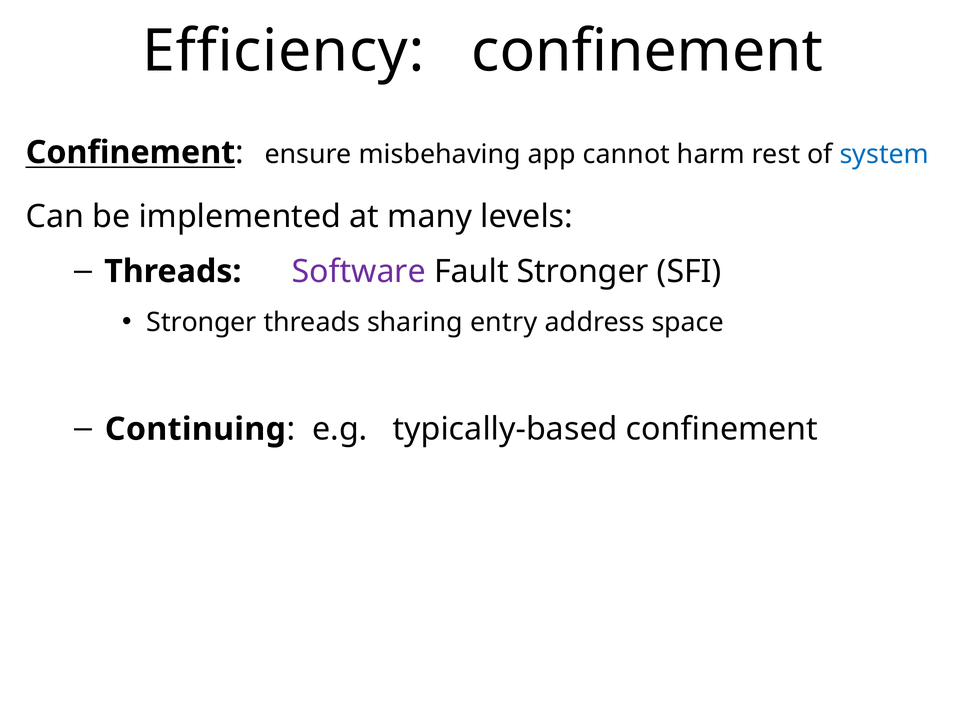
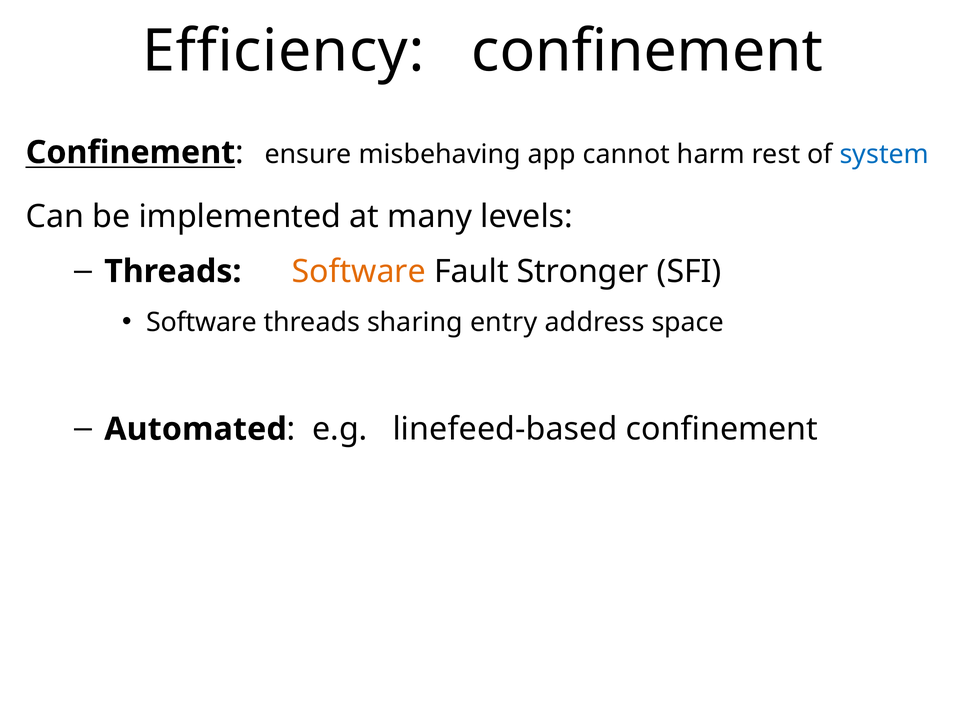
Software colour: purple -> orange (359, 272)
Stronger: Stronger -> Software (202, 323)
Continuing: Continuing -> Automated (196, 429)
typically-based: typically-based -> linefeed-based (505, 429)
